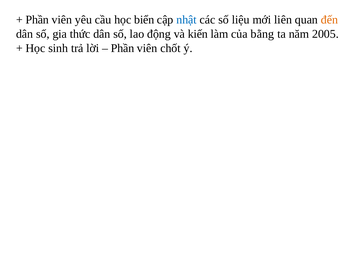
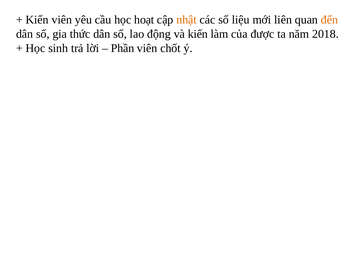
Phần: Phần -> Kiến (37, 20)
biển: biển -> hoạt (144, 20)
nhật colour: blue -> orange (187, 20)
bằng: bằng -> được (262, 34)
2005: 2005 -> 2018 (325, 34)
